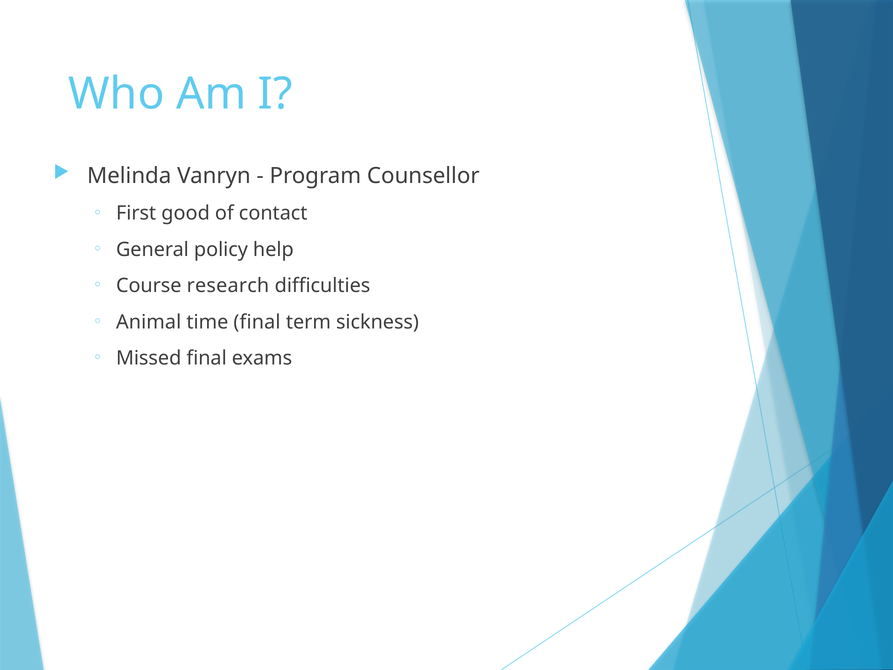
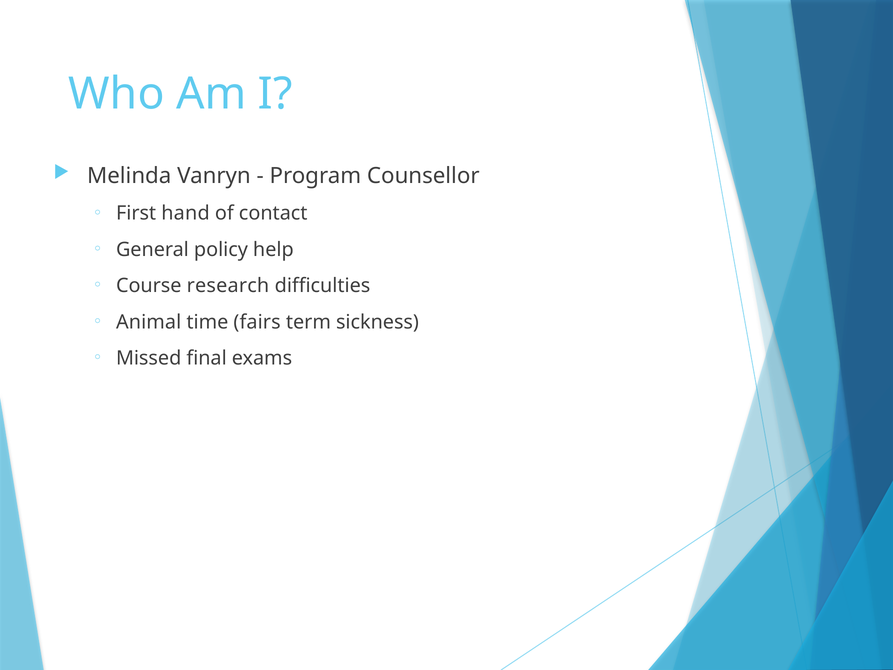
good: good -> hand (185, 213)
time final: final -> fairs (257, 322)
